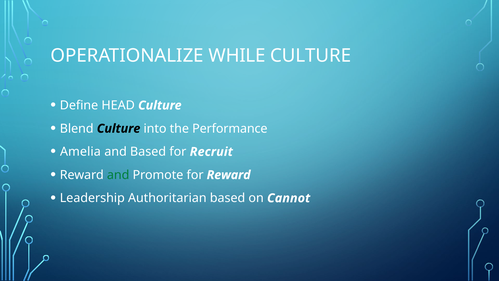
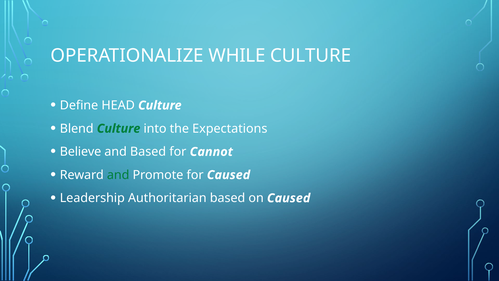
Culture colour: black -> green (119, 128)
Performance: Performance -> Expectations (230, 128)
Amelia: Amelia -> Believe (81, 152)
Recruit: Recruit -> Cannot (211, 152)
for Reward: Reward -> Caused (229, 175)
on Cannot: Cannot -> Caused (289, 198)
